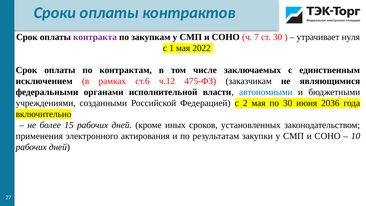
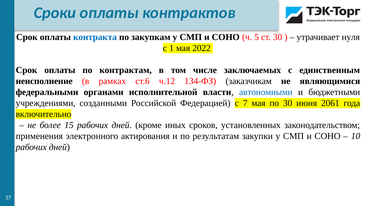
контракта colour: purple -> blue (95, 37)
7: 7 -> 5 (257, 37)
исключением: исключением -> неисполнение (44, 81)
475-ФЗ: 475-ФЗ -> 134-ФЗ (200, 81)
2: 2 -> 7 (245, 103)
2036: 2036 -> 2061 (330, 103)
